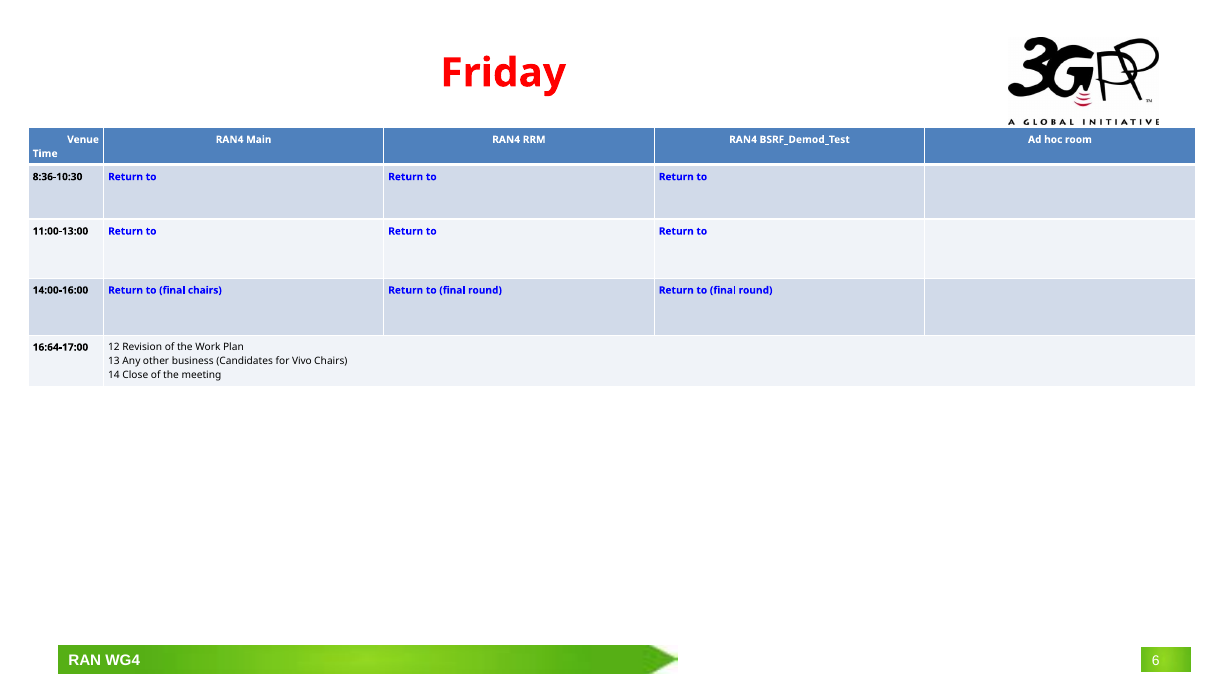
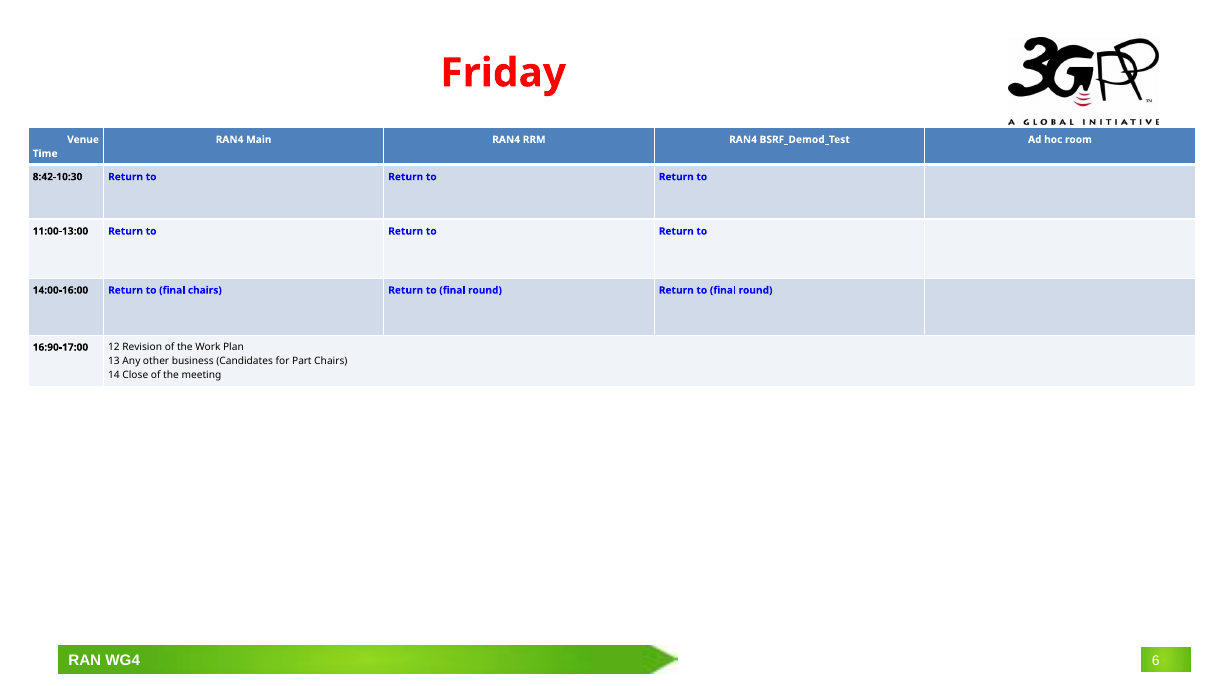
8:36-10:30: 8:36-10:30 -> 8:42-10:30 (58, 177)
16:64-17:00: 16:64-17:00 -> 16:90-17:00 (60, 347)
Vivo: Vivo -> Part (302, 361)
